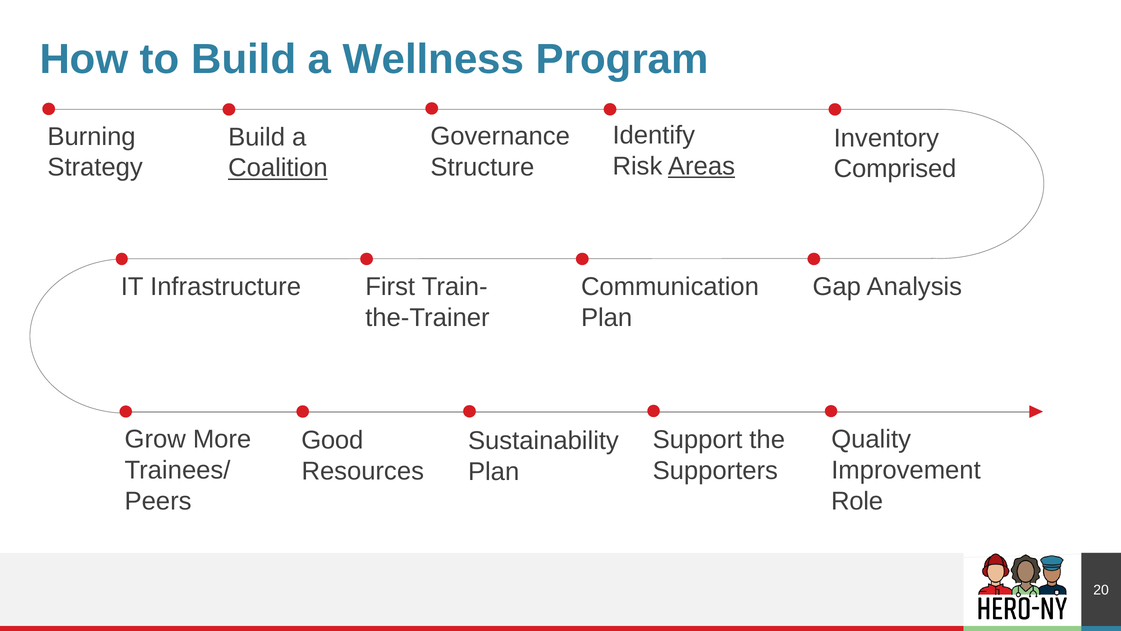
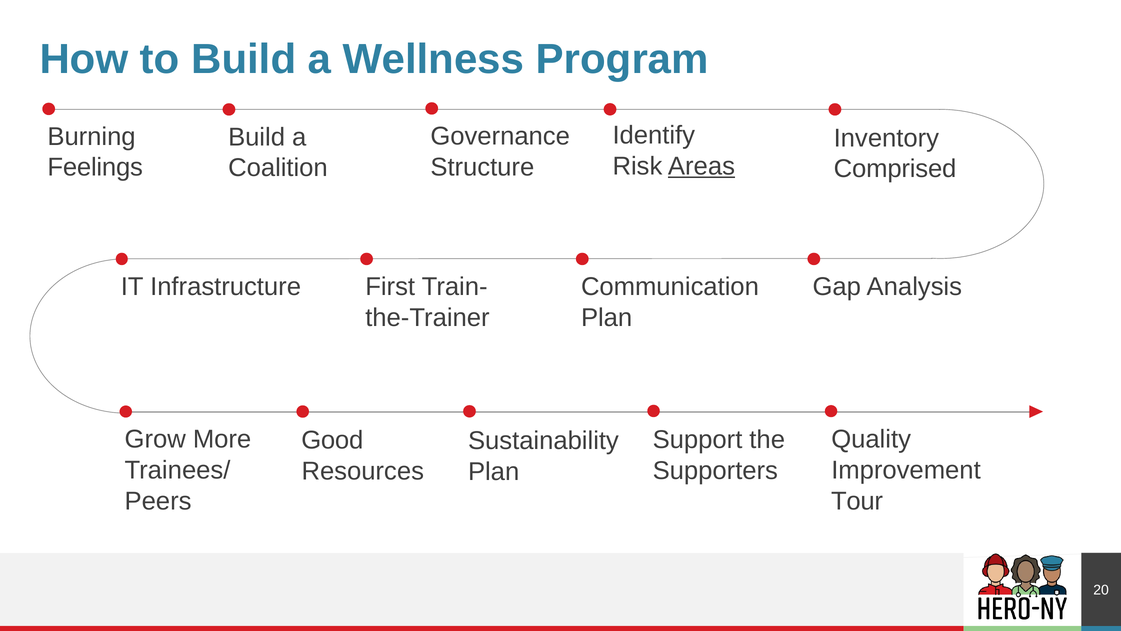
Strategy: Strategy -> Feelings (95, 167)
Coalition underline: present -> none (278, 168)
Role: Role -> Tour (857, 501)
